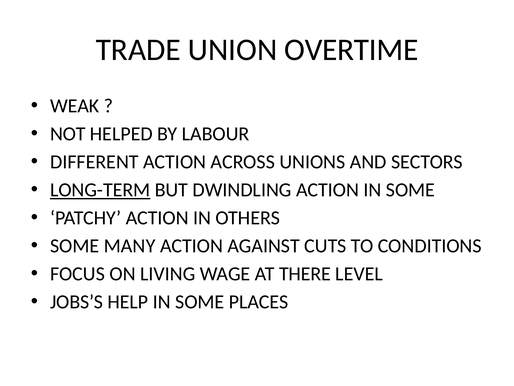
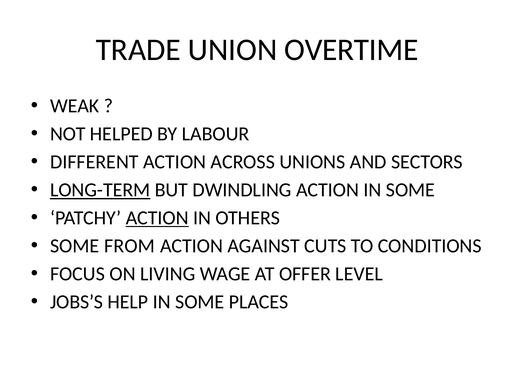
ACTION underline: none -> present (157, 218)
MANY: MANY -> FROM (130, 246)
THERE: THERE -> OFFER (305, 274)
